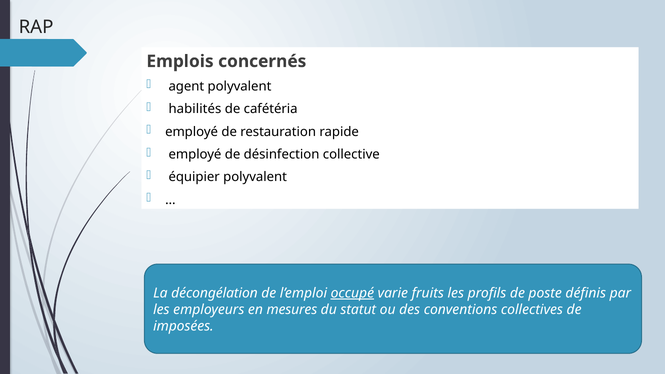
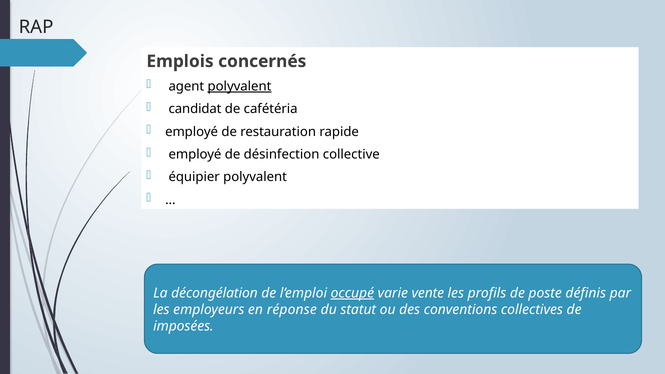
polyvalent underline: none -> present (239, 86)
habilités: habilités -> candidat (195, 109)
fruits: fruits -> vente (428, 293)
mesures: mesures -> réponse (292, 310)
